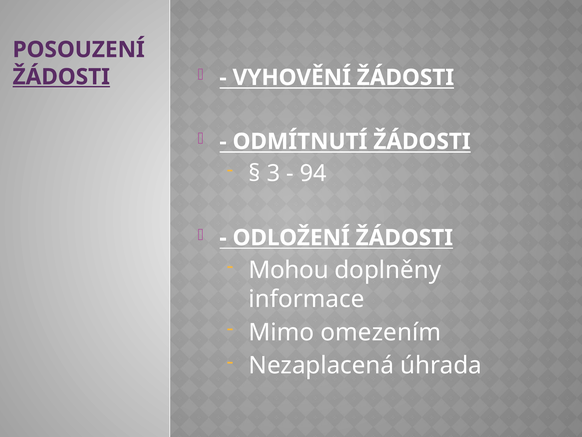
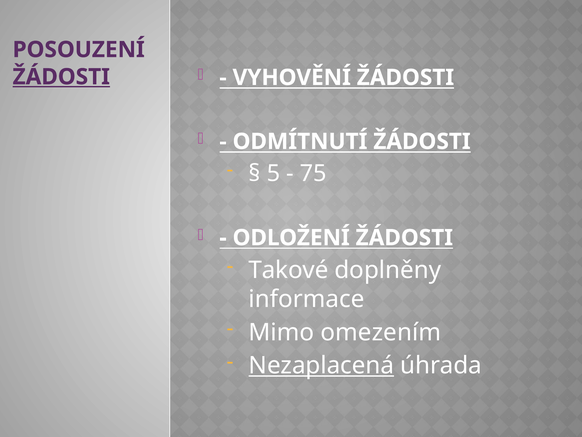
3: 3 -> 5 (273, 173)
94: 94 -> 75 (313, 173)
Mohou: Mohou -> Takové (288, 270)
Nezaplacená underline: none -> present (321, 365)
